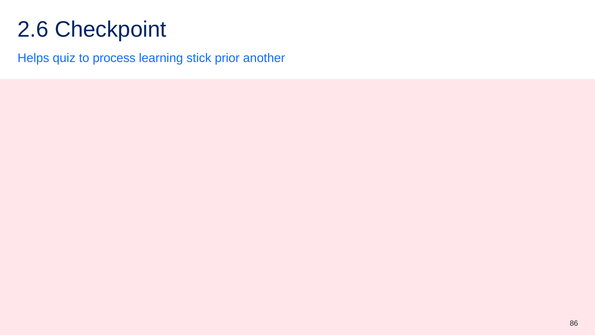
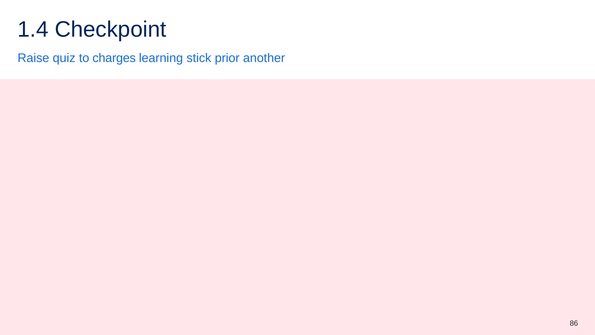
2.6: 2.6 -> 1.4 (33, 29)
Helps: Helps -> Raise (33, 58)
process: process -> charges (114, 58)
